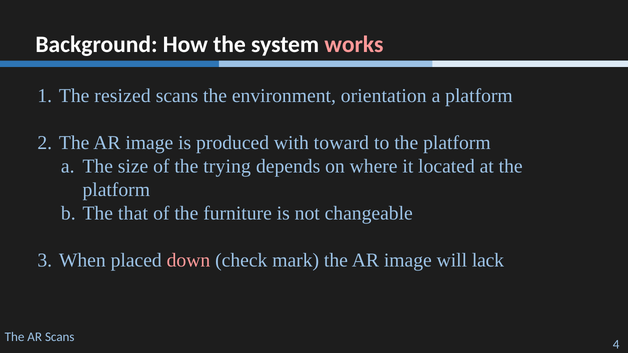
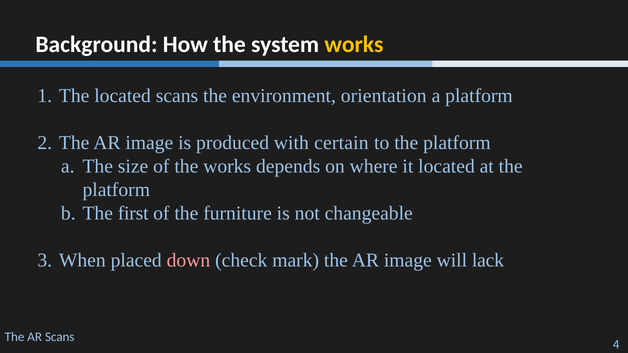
works colour: pink -> yellow (354, 44)
The resized: resized -> located (123, 96)
toward: toward -> certain (341, 143)
the trying: trying -> works (227, 166)
that: that -> first (133, 214)
